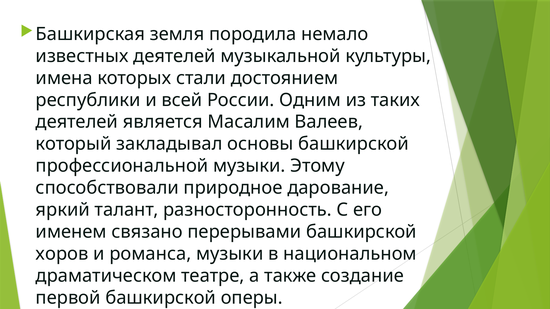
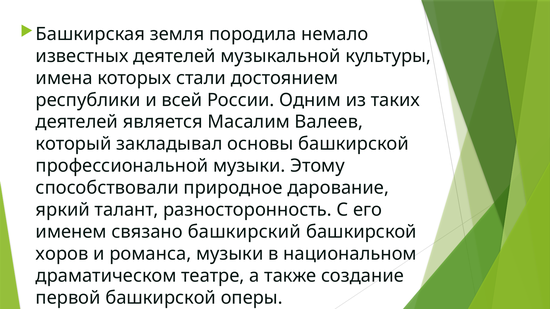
перерывами: перерывами -> башкирский (244, 232)
